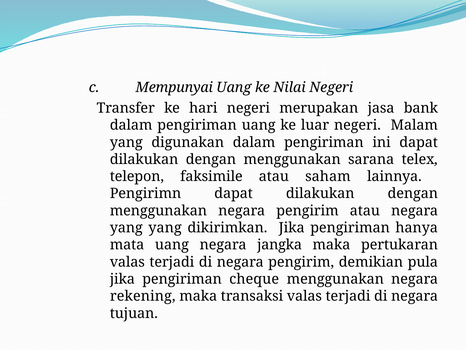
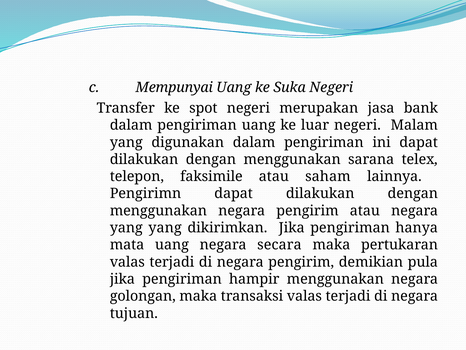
Nilai: Nilai -> Suka (290, 87)
hari: hari -> spot (203, 108)
jangka: jangka -> secara (279, 245)
cheque: cheque -> hampir (254, 279)
rekening: rekening -> golongan (143, 296)
